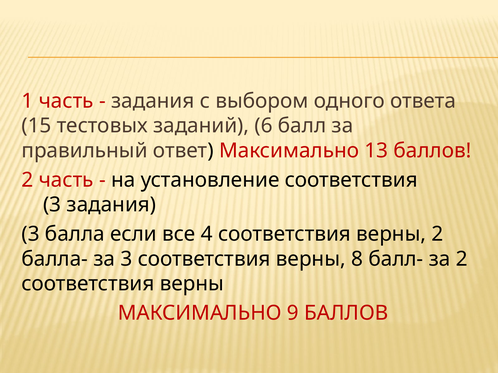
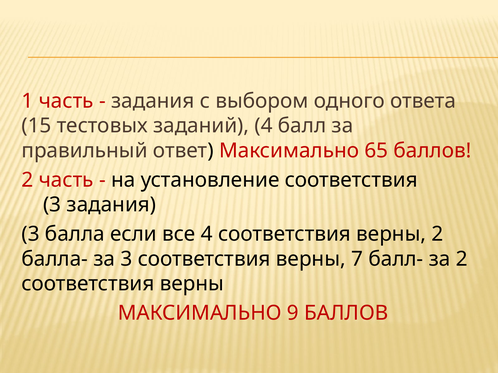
заданий 6: 6 -> 4 (264, 126)
13: 13 -> 65 (376, 151)
8: 8 -> 7 (357, 259)
